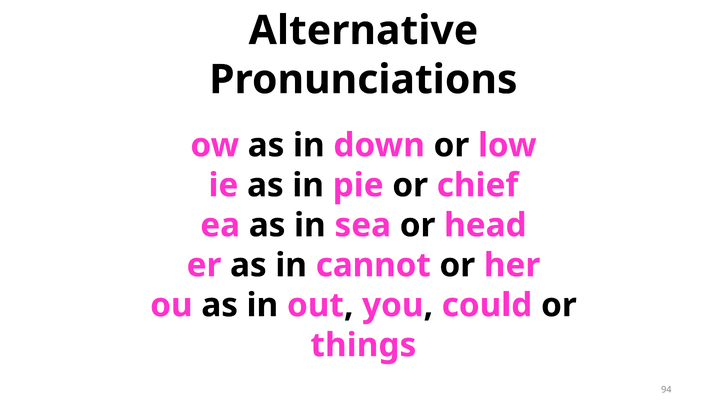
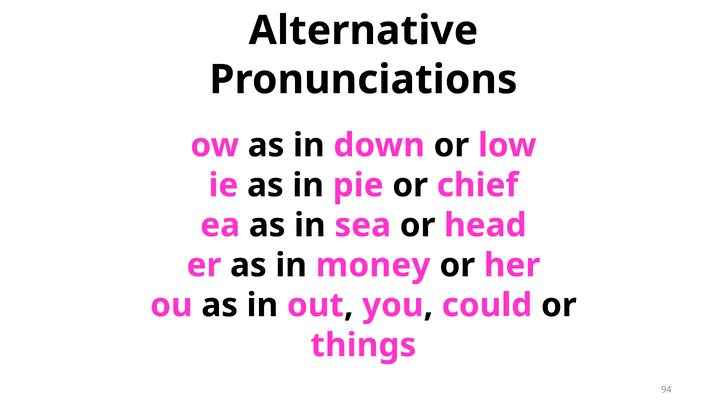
cannot: cannot -> money (373, 265)
